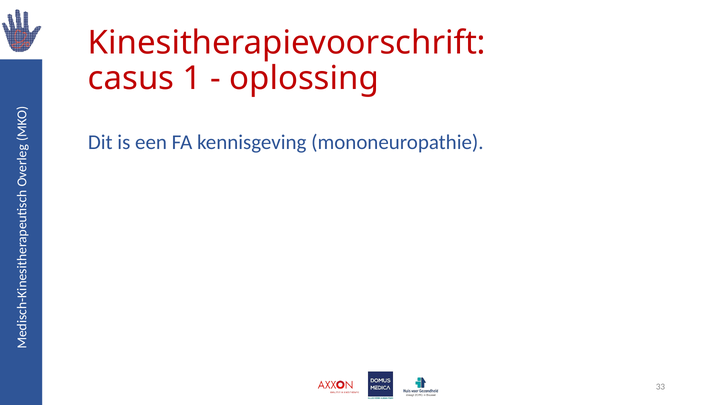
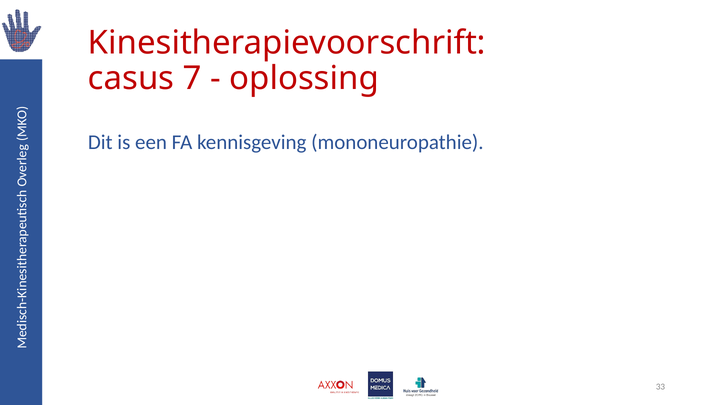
1: 1 -> 7 (192, 78)
